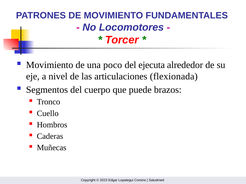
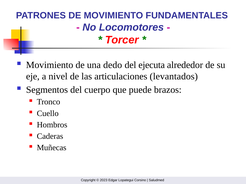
poco: poco -> dedo (113, 65)
flexionada: flexionada -> levantados (174, 77)
